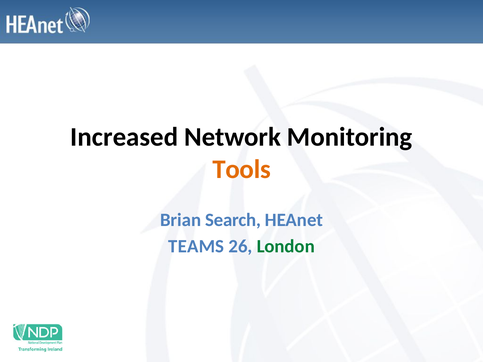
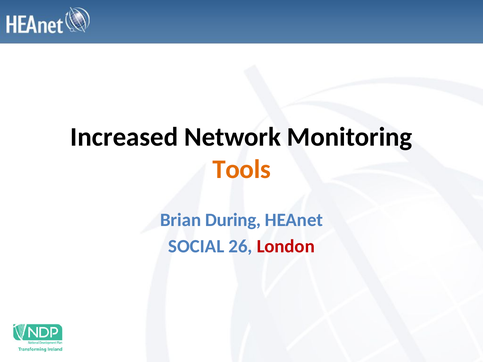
Search: Search -> During (233, 220)
TEAMS: TEAMS -> SOCIAL (196, 247)
London colour: green -> red (286, 247)
